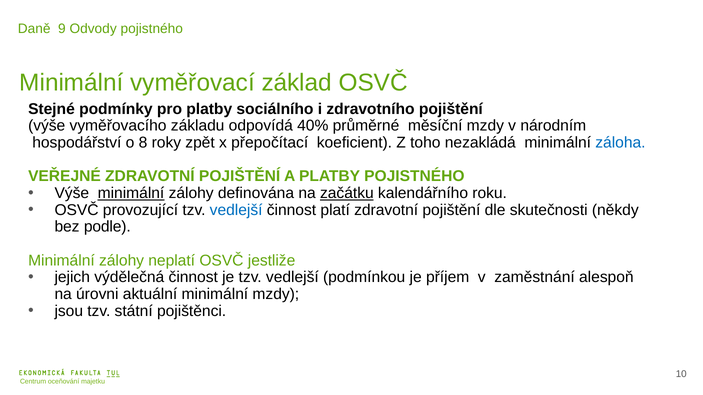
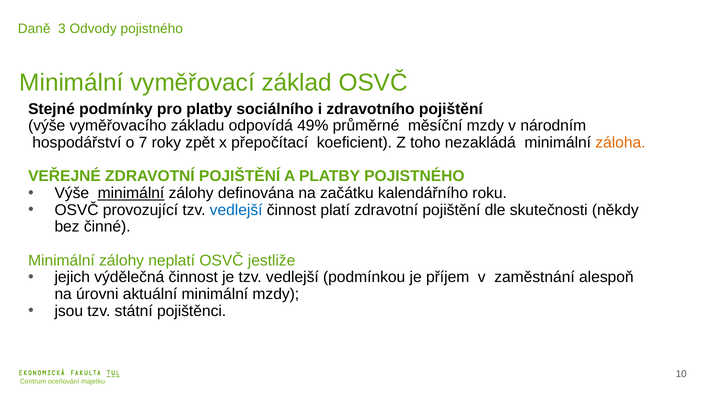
9: 9 -> 3 (62, 29)
40%: 40% -> 49% (313, 126)
8: 8 -> 7 (143, 143)
záloha colour: blue -> orange (620, 143)
začátku underline: present -> none (347, 193)
podle: podle -> činné (107, 227)
